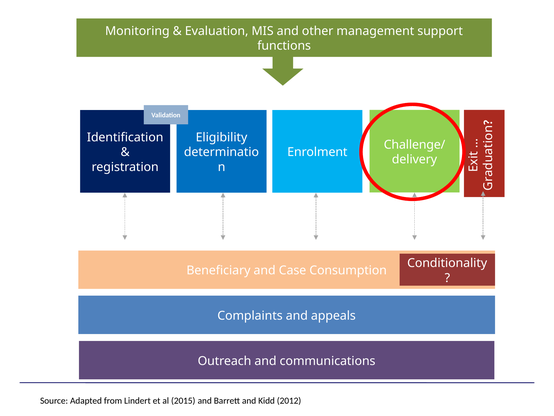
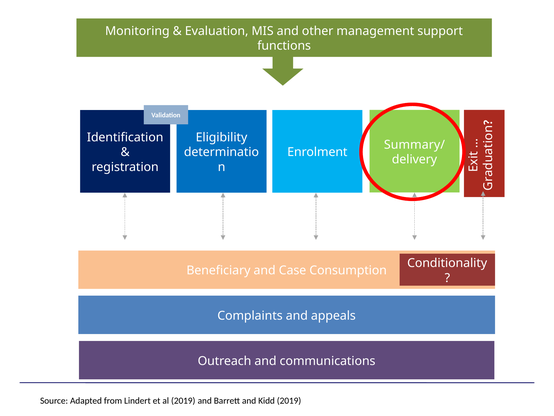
Challenge/: Challenge/ -> Summary/ (414, 144)
al 2015: 2015 -> 2019 (183, 400)
Kidd 2012: 2012 -> 2019 (289, 400)
